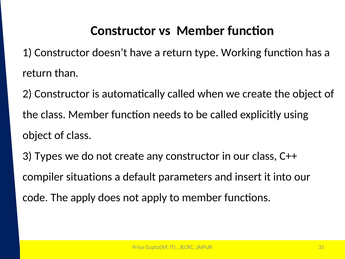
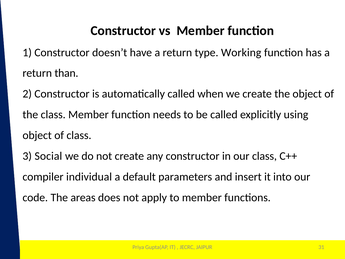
Types: Types -> Social (48, 156)
situations: situations -> individual (89, 177)
The apply: apply -> areas (83, 197)
